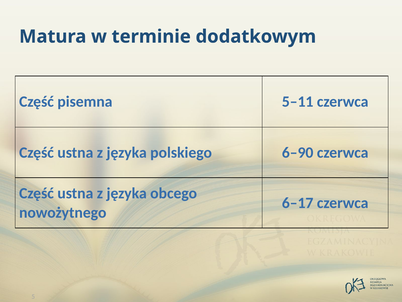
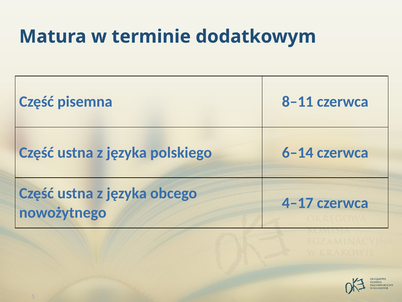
5–11: 5–11 -> 8–11 (298, 102)
6–90: 6–90 -> 6–14 (298, 152)
6–17: 6–17 -> 4–17 (298, 203)
